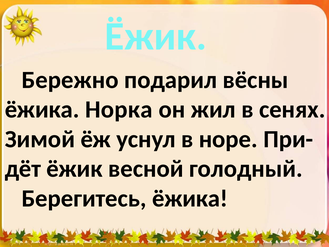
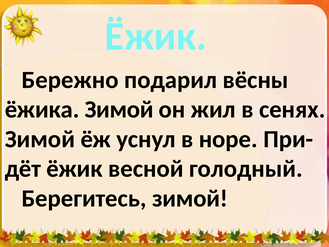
ёжика Норка: Норка -> Зимой (119, 109)
Берегитесь ёжика: ёжика -> зимой (190, 198)
